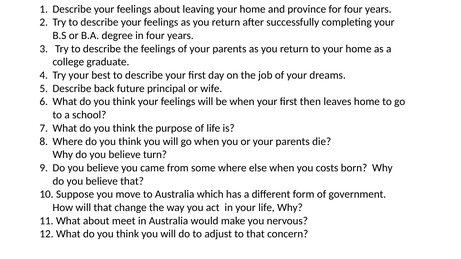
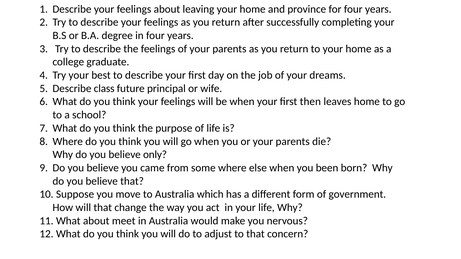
back: back -> class (104, 89)
turn: turn -> only (155, 155)
costs: costs -> been (327, 168)
